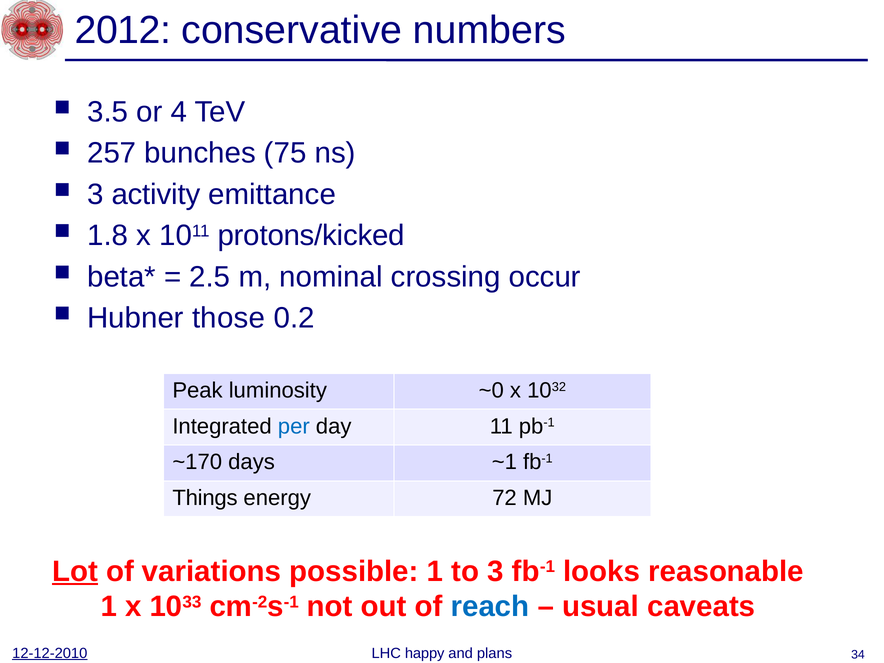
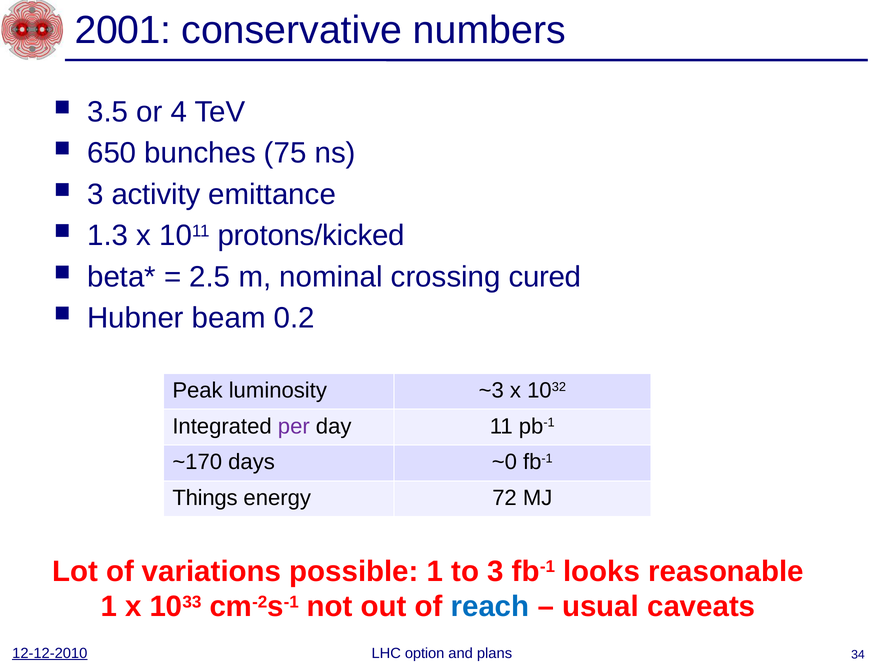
2012: 2012 -> 2001 (123, 31)
257: 257 -> 650 (112, 153)
1.8: 1.8 -> 1.3 (108, 236)
occur: occur -> cured (545, 277)
those: those -> beam (229, 318)
~0: ~0 -> ~3 (491, 390)
per colour: blue -> purple (294, 426)
~1: ~1 -> ~0 (504, 462)
Lot underline: present -> none (75, 571)
happy: happy -> option (425, 653)
